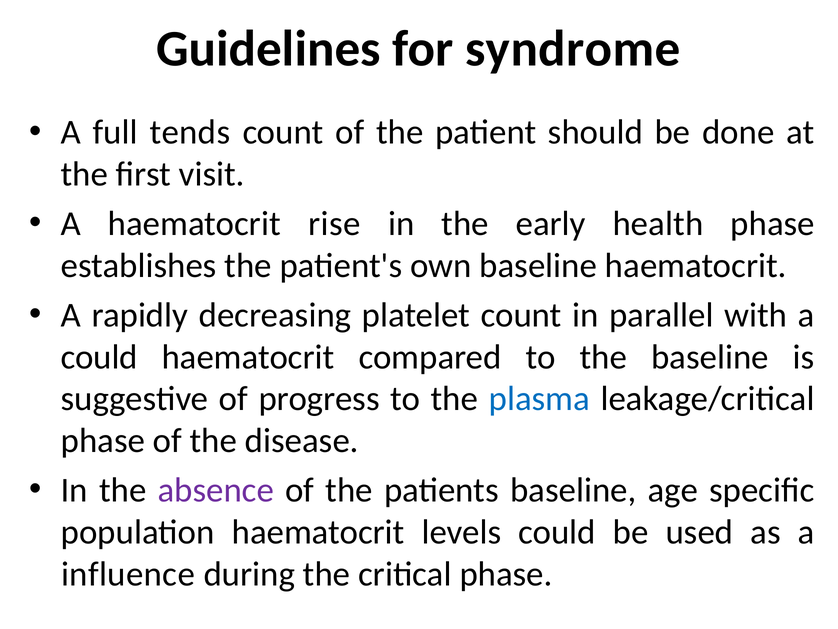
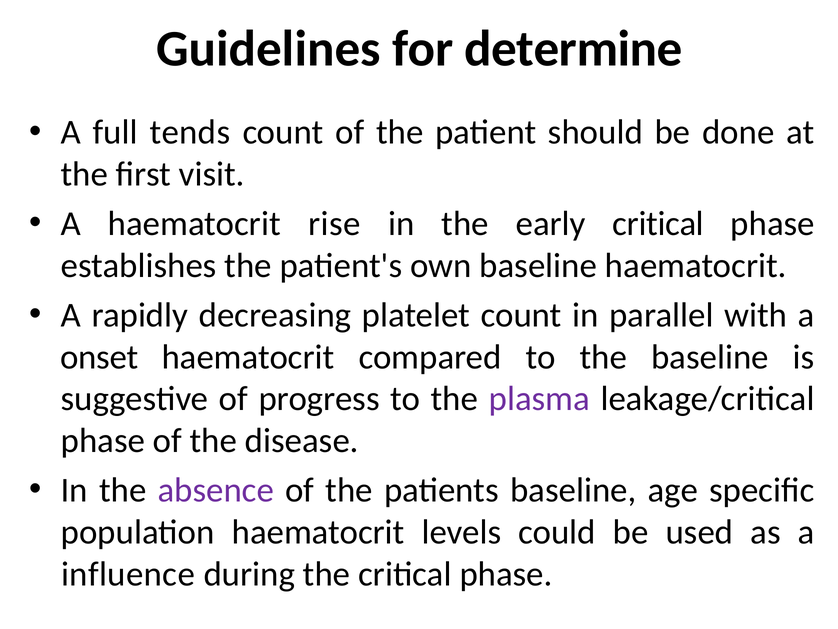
syndrome: syndrome -> determine (573, 49)
early health: health -> critical (658, 224)
could: could -> onset (99, 357)
plasma colour: blue -> purple (539, 399)
